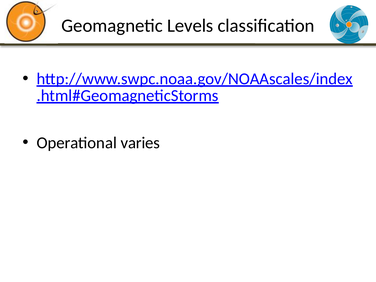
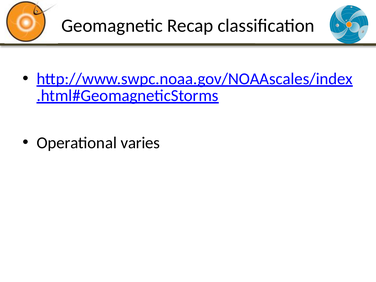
Levels: Levels -> Recap (190, 26)
